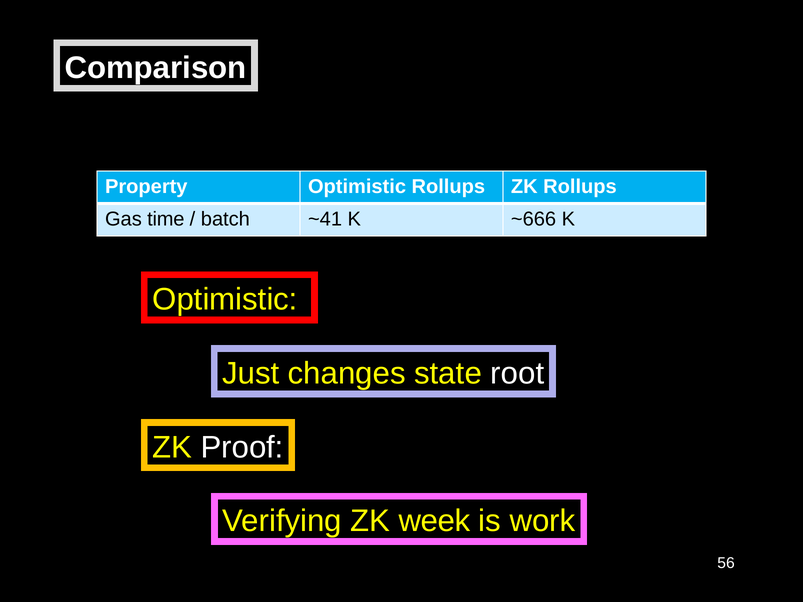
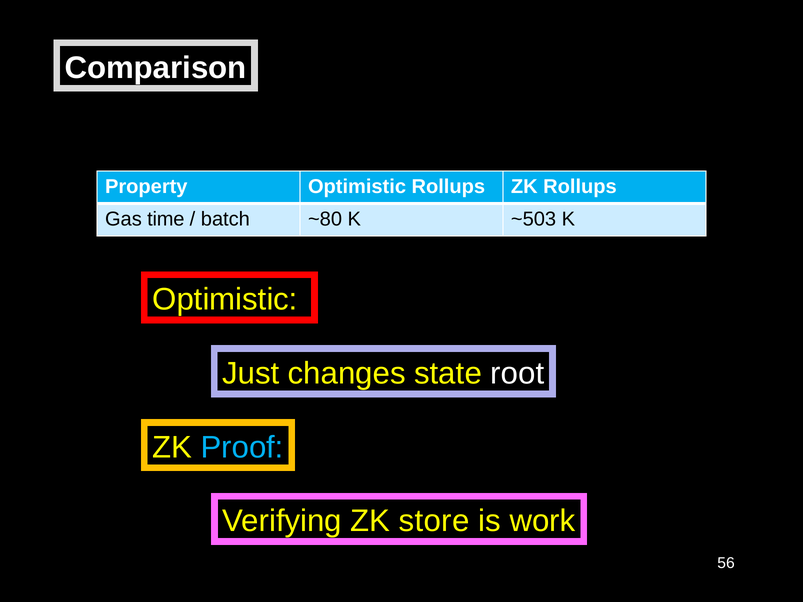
~41: ~41 -> ~80 (325, 219)
~666: ~666 -> ~503 (534, 219)
Proof colour: white -> light blue (242, 447)
week: week -> store (434, 521)
